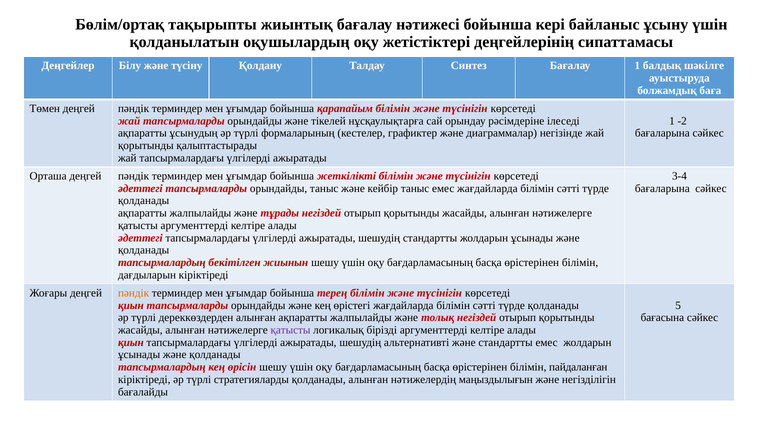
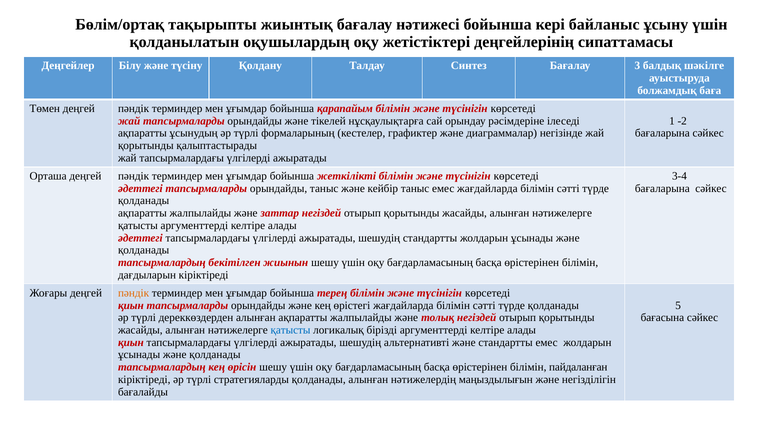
Бағалау 1: 1 -> 3 (637, 66)
тұрады: тұрады -> заттар (280, 213)
қатысты colour: purple -> blue (290, 330)
